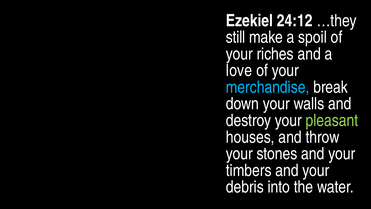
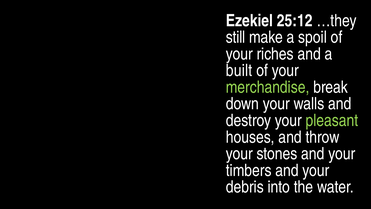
24:12: 24:12 -> 25:12 (295, 21)
love: love -> built (239, 70)
merchandise colour: light blue -> light green (268, 87)
